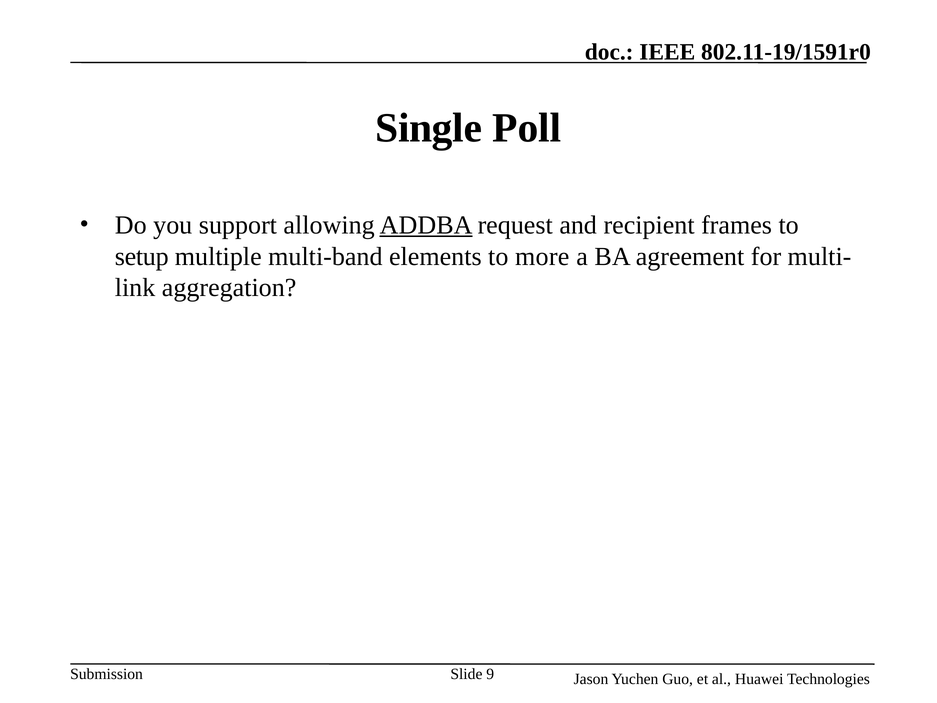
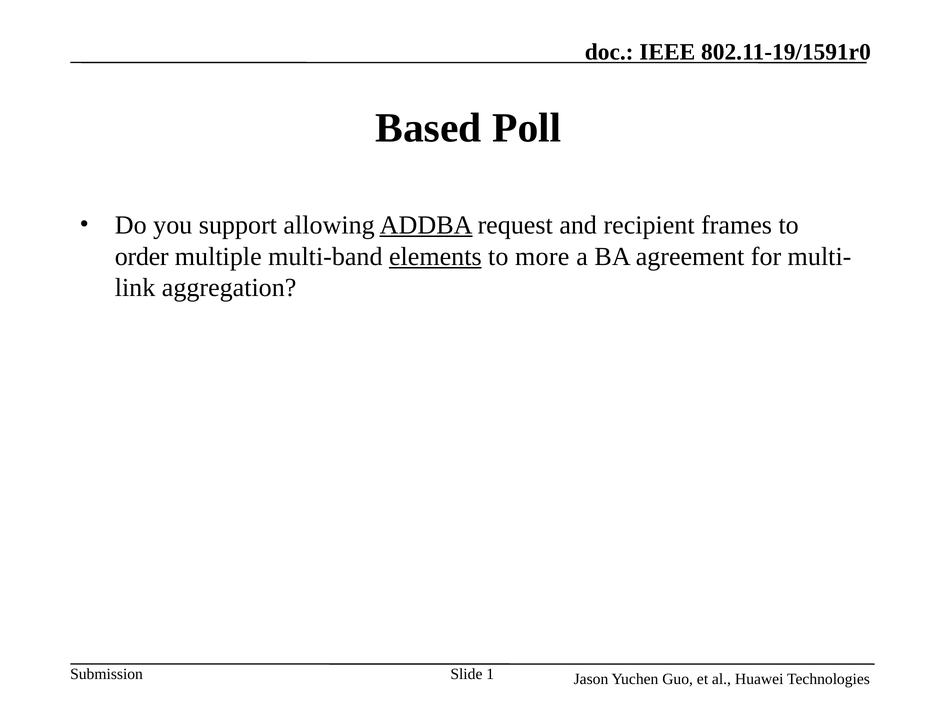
Single: Single -> Based (428, 128)
setup: setup -> order (142, 256)
elements underline: none -> present (435, 256)
9: 9 -> 1 (490, 674)
